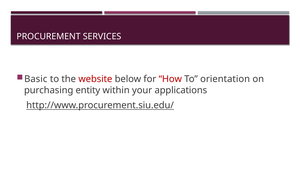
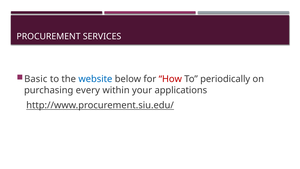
website colour: red -> blue (95, 79)
orientation: orientation -> periodically (225, 79)
entity: entity -> every (88, 90)
